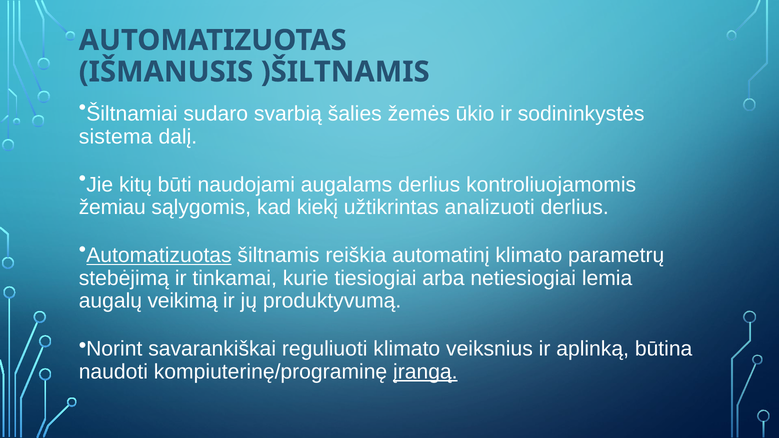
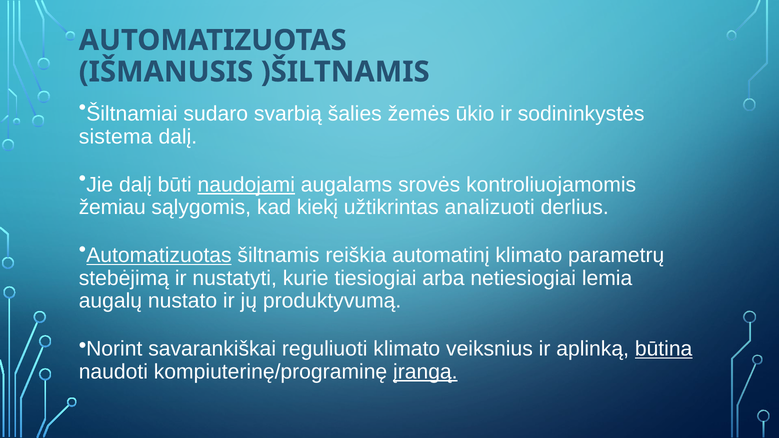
Jie kitų: kitų -> dalį (135, 185)
naudojami underline: none -> present (246, 185)
augalams derlius: derlius -> srovės (429, 185)
tinkamai: tinkamai -> nustatyti (235, 278)
veikimą: veikimą -> nustato (183, 301)
būtina underline: none -> present (664, 349)
